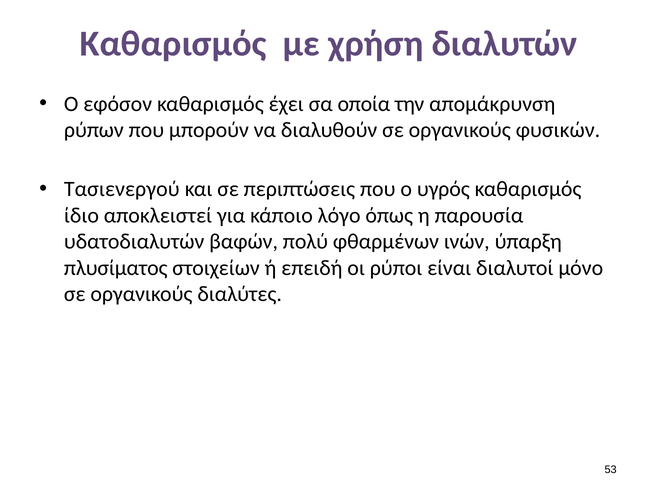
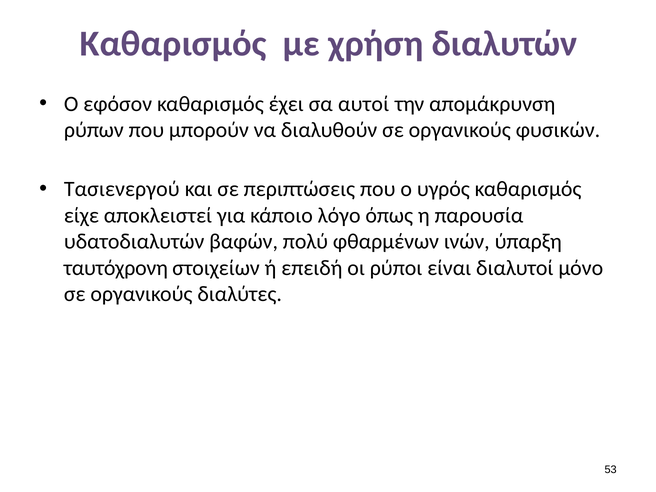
οποία: οποία -> αυτοί (364, 104)
ίδιο: ίδιο -> είχε (81, 215)
πλυσίματος: πλυσίματος -> ταυτόχρονη (116, 268)
